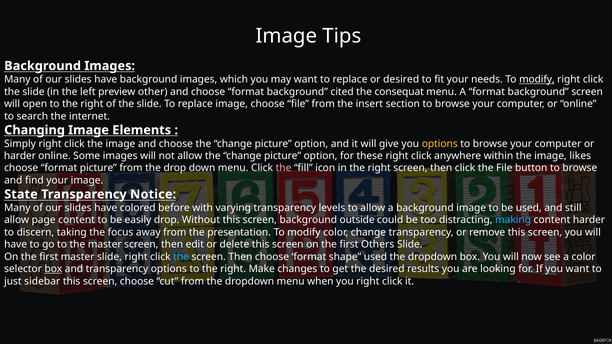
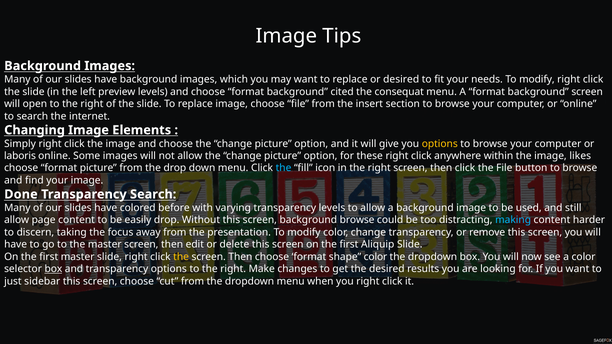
modify underline: present -> none (537, 80)
preview other: other -> levels (153, 92)
harder: harder -> laboris (20, 156)
the colour: pink -> light blue (284, 168)
State: State -> Done (21, 194)
Transparency Notice: Notice -> Search (153, 194)
background outside: outside -> browse (357, 220)
Others: Others -> Aliquip (378, 245)
the colour: light blue -> yellow (181, 257)
shape used: used -> color (376, 257)
